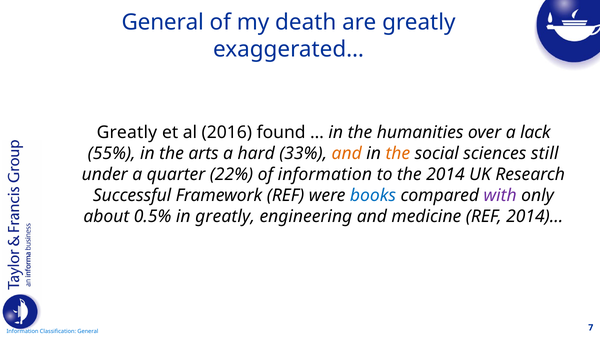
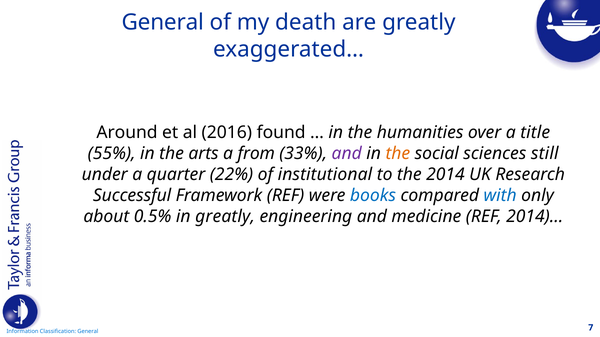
Greatly: Greatly -> Around (127, 133)
lack: lack -> title (535, 133)
hard: hard -> from (256, 154)
and colour: orange -> purple (347, 154)
of information: information -> institutional (325, 175)
with colour: purple -> blue (500, 196)
